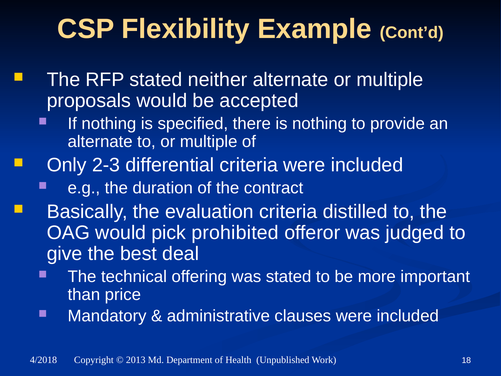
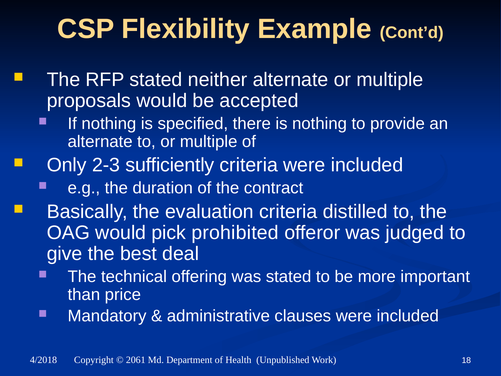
differential: differential -> sufficiently (170, 165)
2013: 2013 -> 2061 (136, 360)
